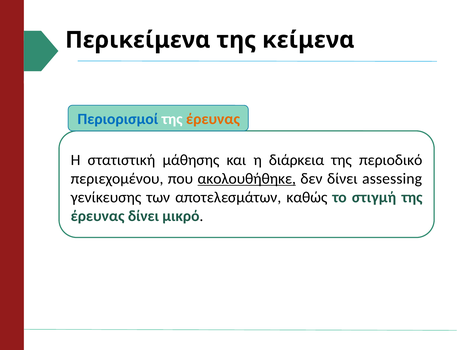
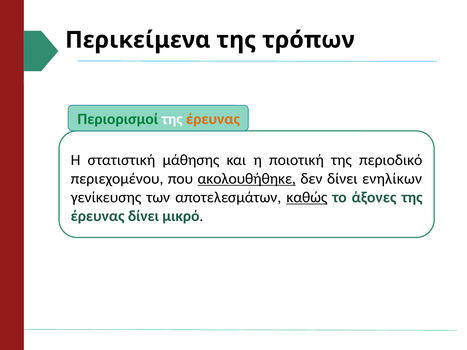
κείμενα: κείμενα -> τρόπων (308, 40)
Περιορισμοί colour: blue -> green (118, 119)
διάρκεια: διάρκεια -> ποιοτική (296, 160)
assessing: assessing -> ενηλίκων (392, 179)
καθώς underline: none -> present (307, 197)
στιγμή: στιγμή -> άξονες (374, 197)
